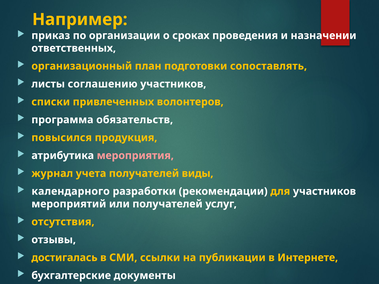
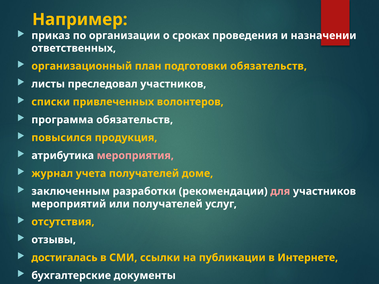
подготовки сопоставлять: сопоставлять -> обязательств (269, 66)
соглашению: соглашению -> преследовал (103, 84)
виды: виды -> доме (197, 174)
календарного: календарного -> заключенным (71, 191)
для colour: yellow -> pink (280, 191)
